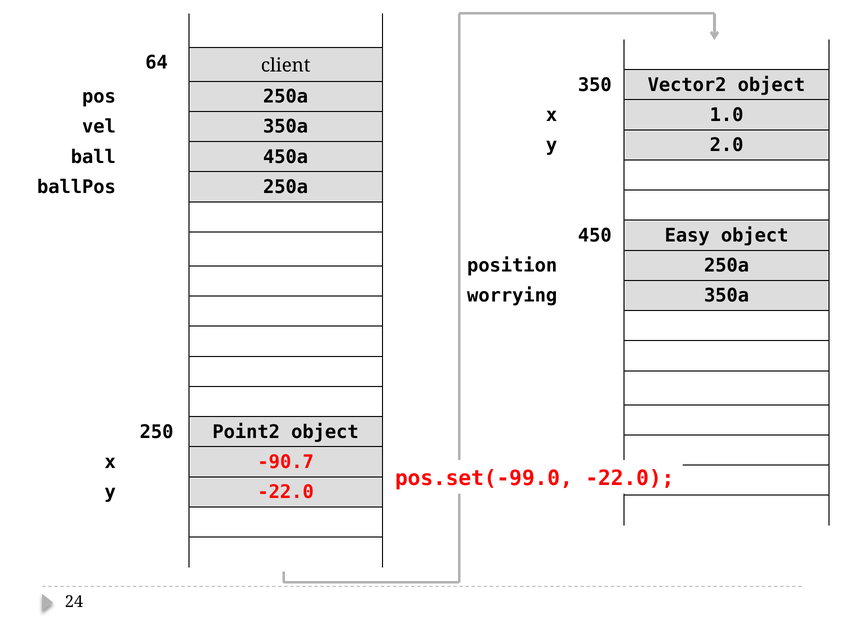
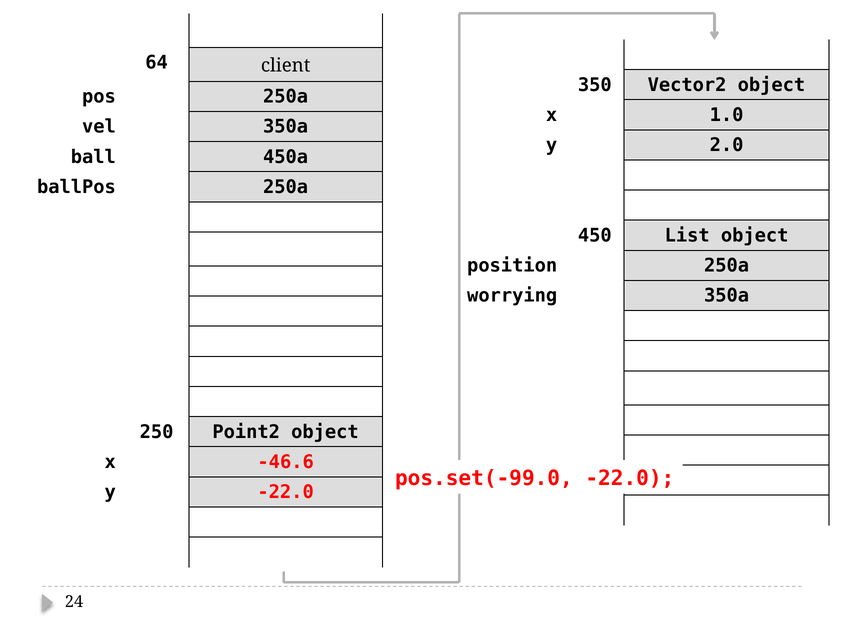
Easy: Easy -> List (687, 236)
-90.7: -90.7 -> -46.6 (286, 462)
